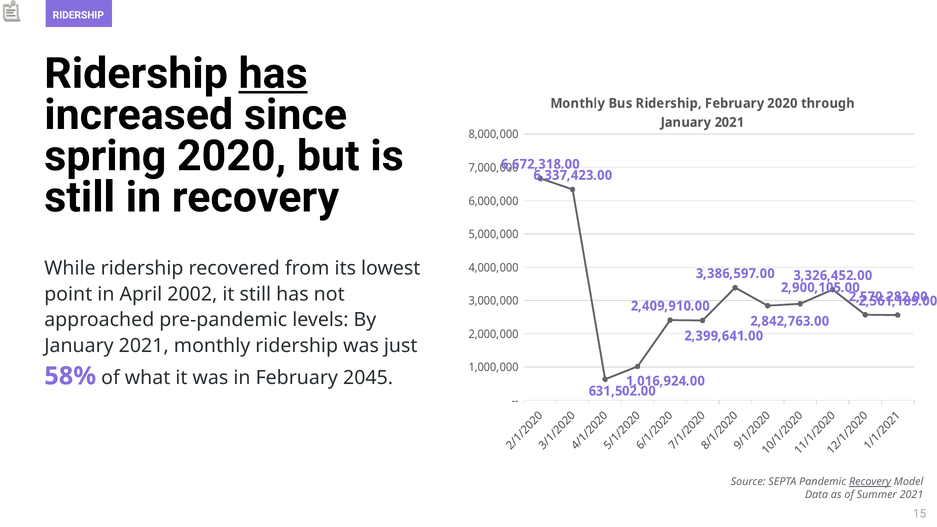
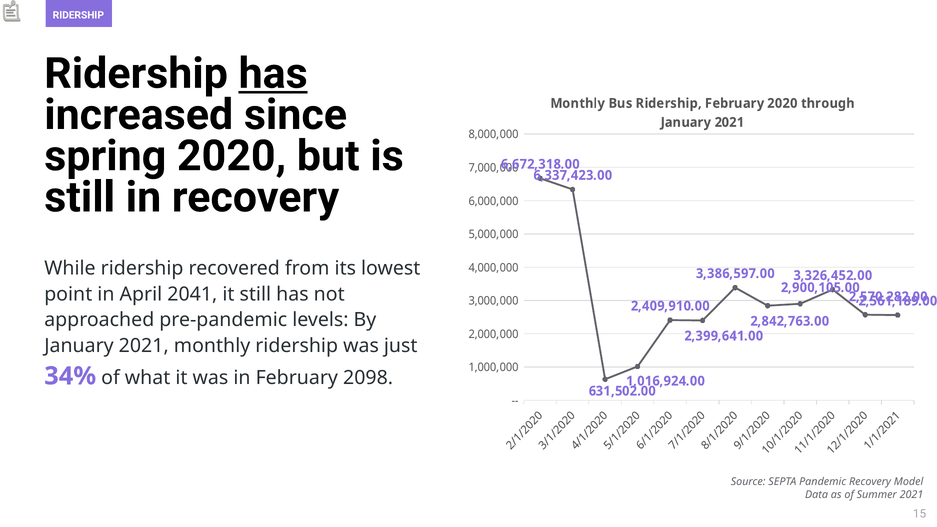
2002: 2002 -> 2041 (192, 294)
58%: 58% -> 34% (70, 376)
2045: 2045 -> 2098 (368, 378)
Recovery underline: present -> none (870, 482)
